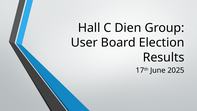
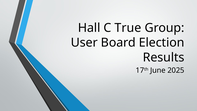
Dien: Dien -> True (128, 28)
